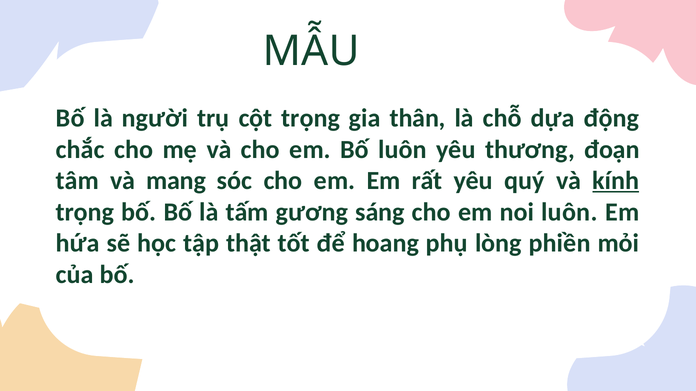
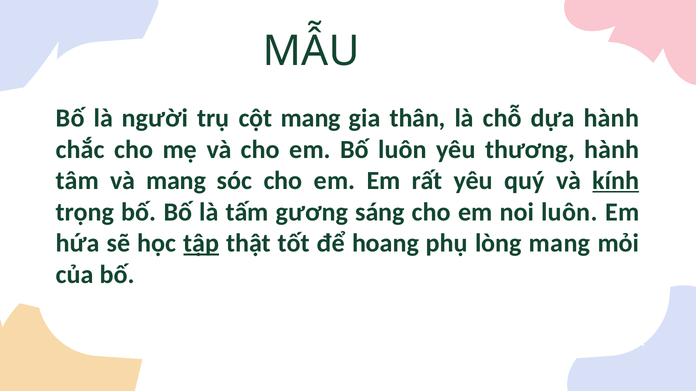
cột trọng: trọng -> mang (311, 118)
dựa động: động -> hành (611, 118)
thương đoạn: đoạn -> hành (612, 150)
tập underline: none -> present (201, 244)
lòng phiền: phiền -> mang (560, 244)
